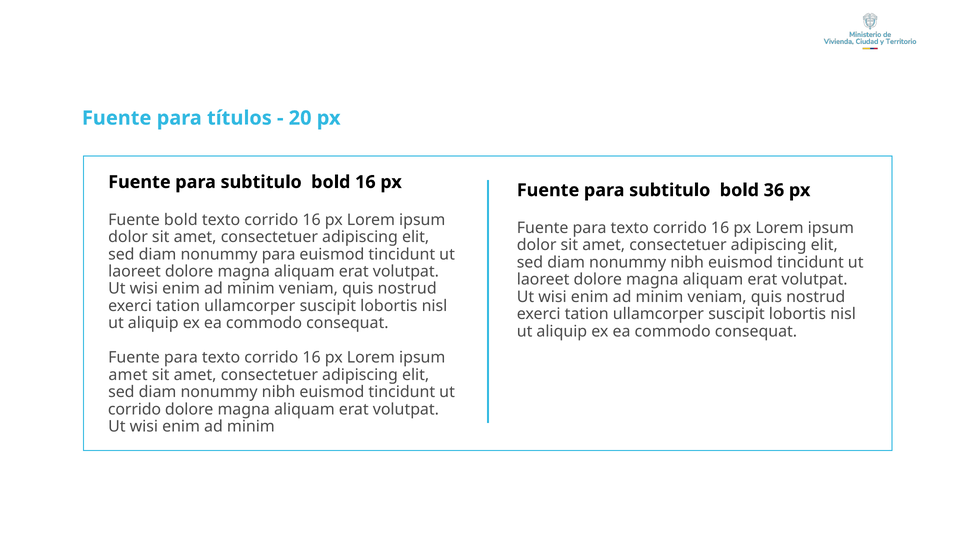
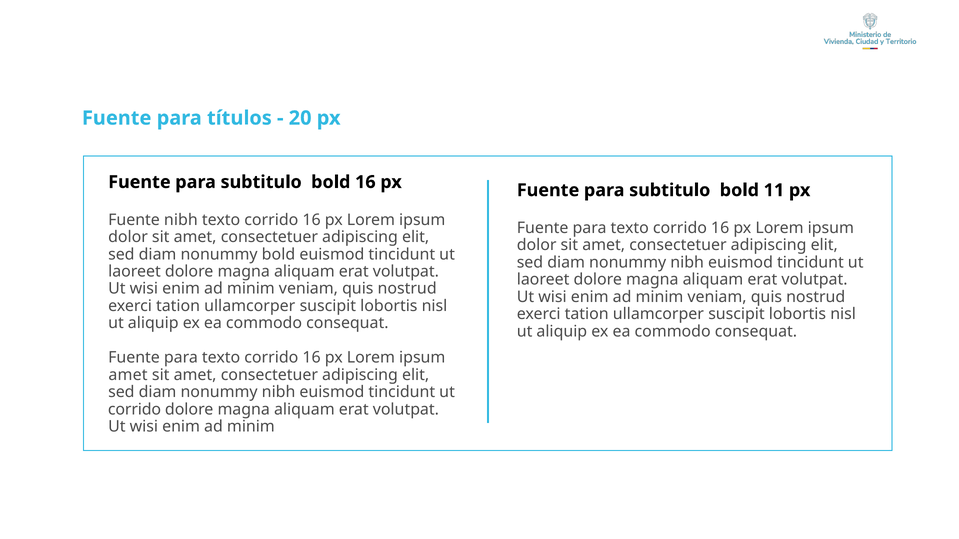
36: 36 -> 11 (774, 190)
Fuente bold: bold -> nibh (181, 220)
nonummy para: para -> bold (279, 254)
